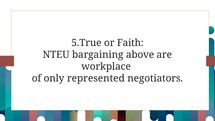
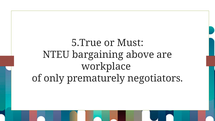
Faith: Faith -> Must (130, 43)
represented: represented -> prematurely (96, 78)
